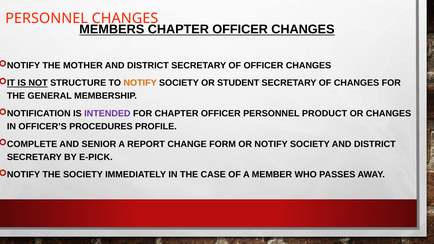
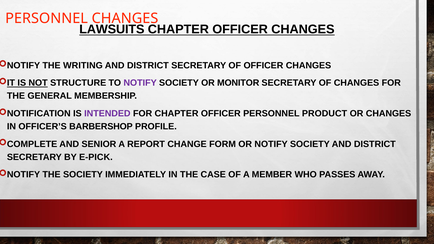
MEMBERS: MEMBERS -> LAWSUITS (112, 29)
MOTHER: MOTHER -> WRITING (83, 65)
NOTIFY colour: orange -> purple (140, 83)
STUDENT: STUDENT -> MONITOR (238, 83)
PROCEDURES: PROCEDURES -> BARBERSHOP (101, 127)
